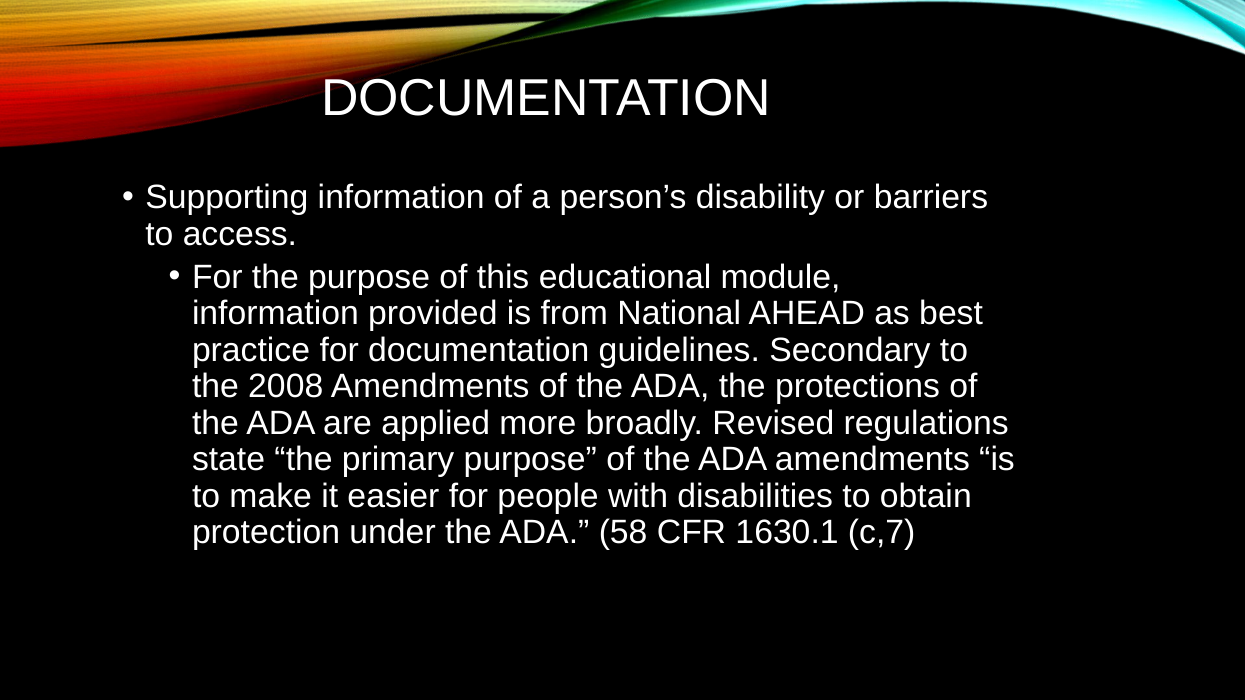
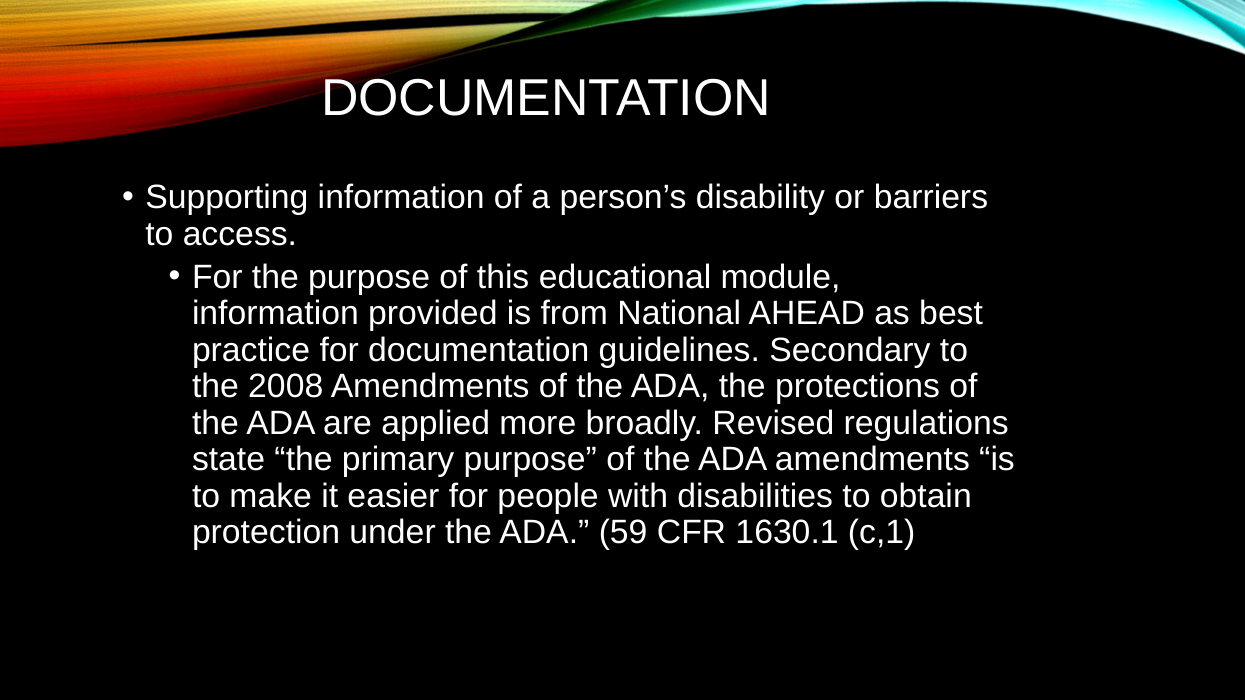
58: 58 -> 59 (623, 533)
c,7: c,7 -> c,1 (882, 533)
